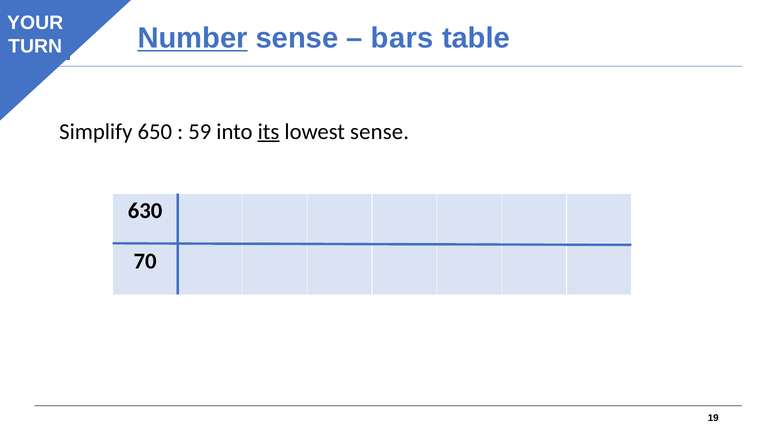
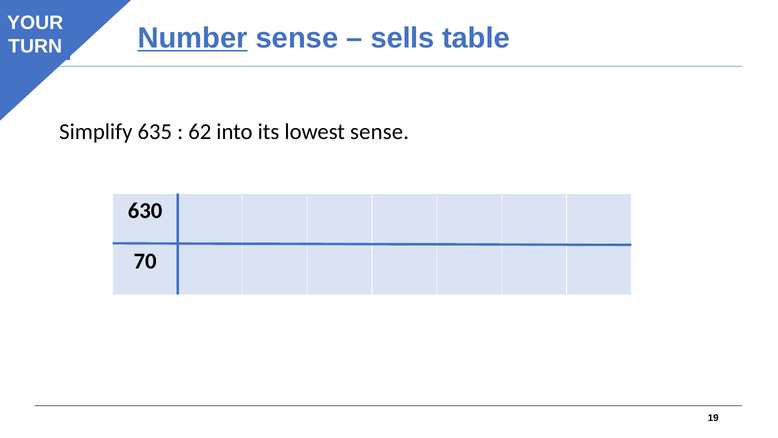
bars: bars -> sells (402, 38)
650: 650 -> 635 (155, 131)
59: 59 -> 62 (200, 131)
its underline: present -> none (268, 131)
